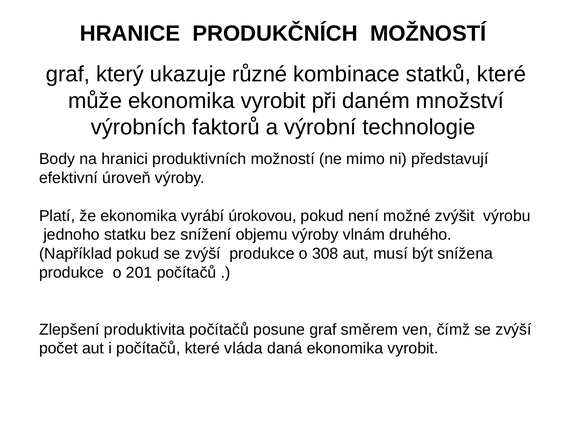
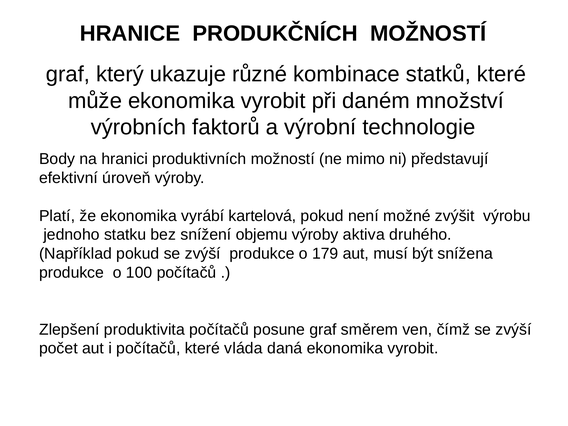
úrokovou: úrokovou -> kartelová (262, 216)
vlnám: vlnám -> aktiva (364, 235)
308: 308 -> 179 (325, 254)
201: 201 -> 100 (139, 273)
